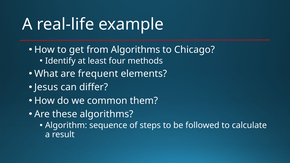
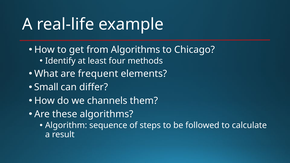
Jesus: Jesus -> Small (46, 87)
common: common -> channels (107, 101)
